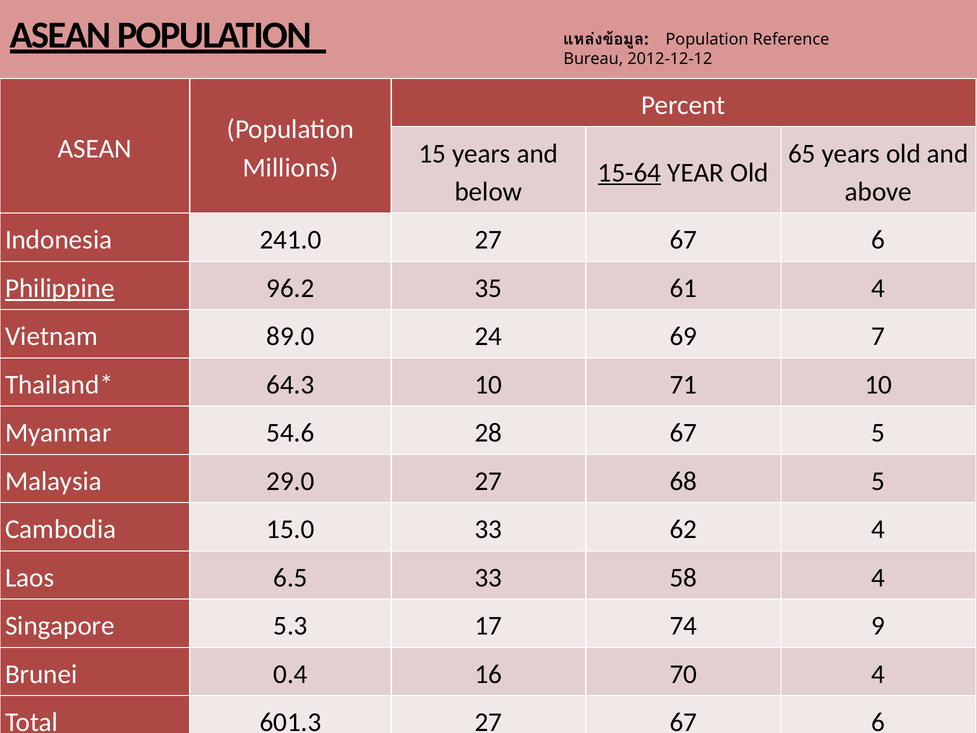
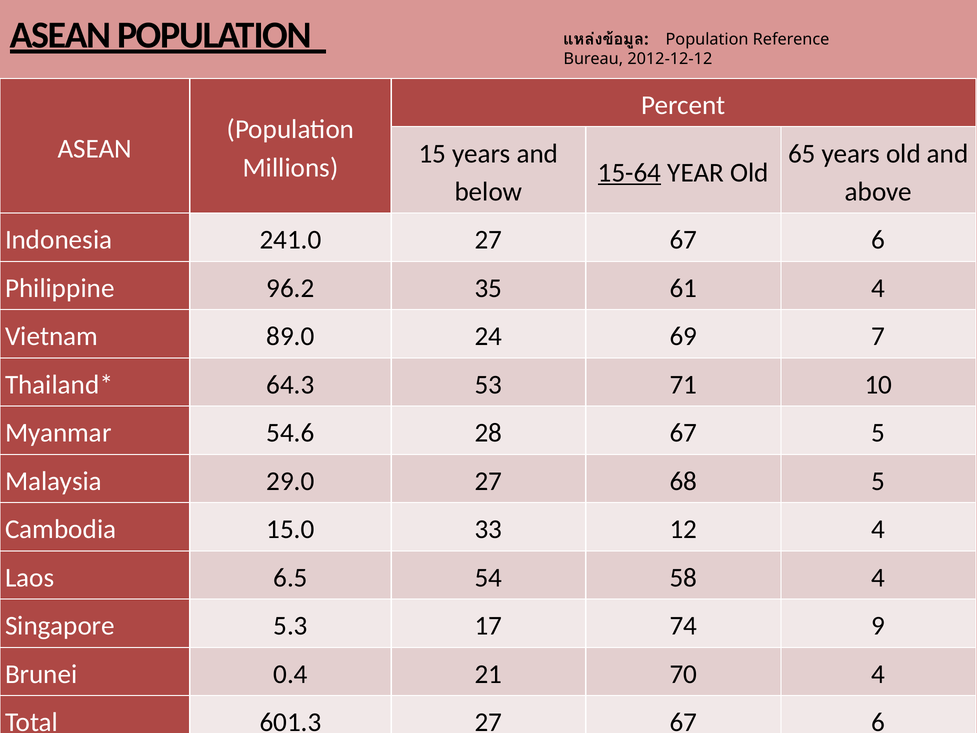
Philippine underline: present -> none (60, 288)
64.3 10: 10 -> 53 (489, 385)
62: 62 -> 12 (683, 529)
6.5 33: 33 -> 54 (489, 578)
0.4 16: 16 -> 21 (489, 674)
